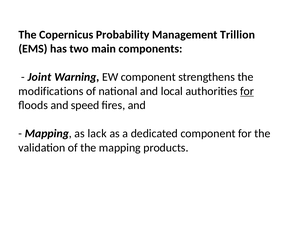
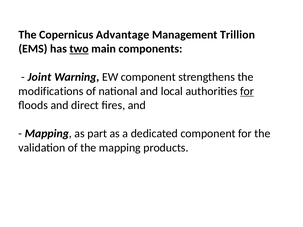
Probability: Probability -> Advantage (123, 35)
two underline: none -> present (79, 49)
speed: speed -> direct (85, 105)
lack: lack -> part (97, 134)
